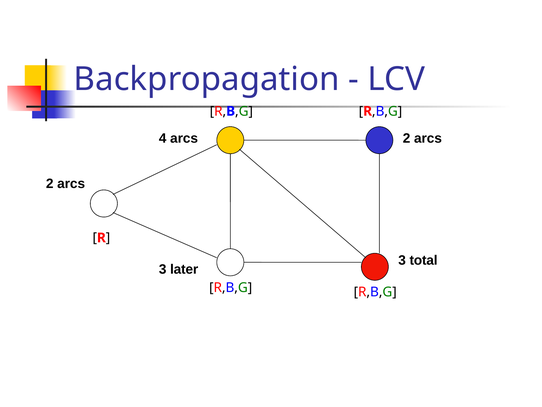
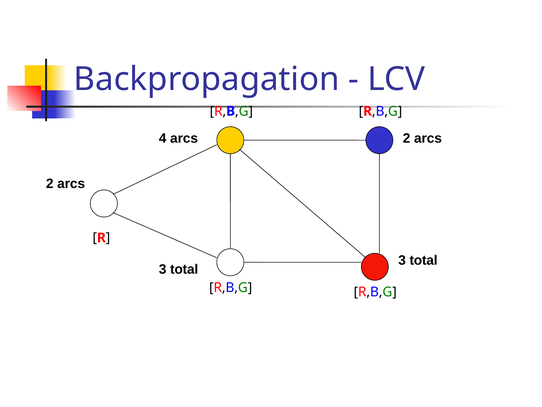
later: later -> total (184, 269)
